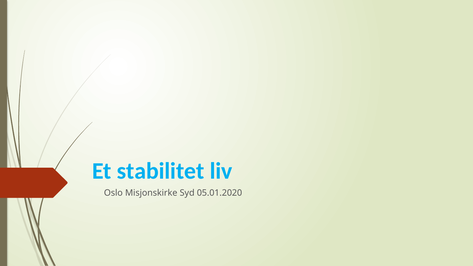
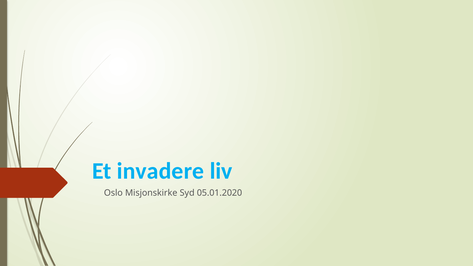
stabilitet: stabilitet -> invadere (160, 171)
